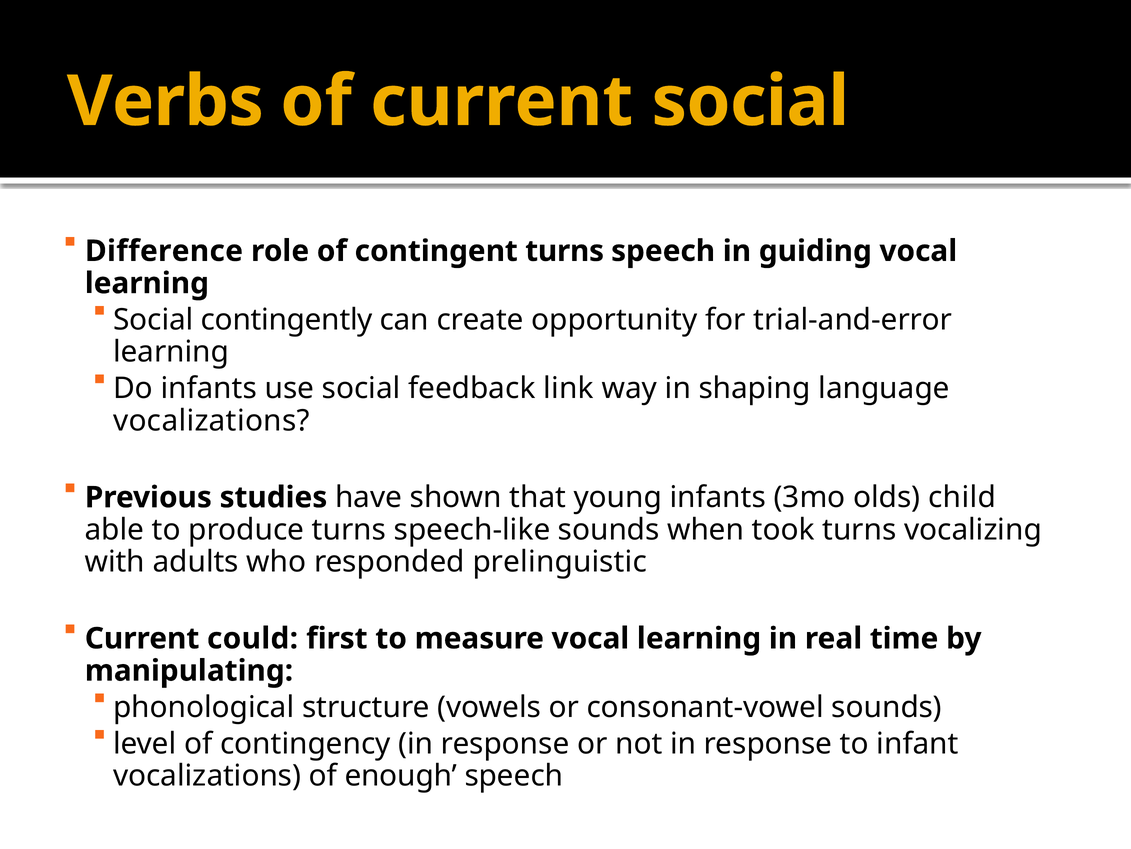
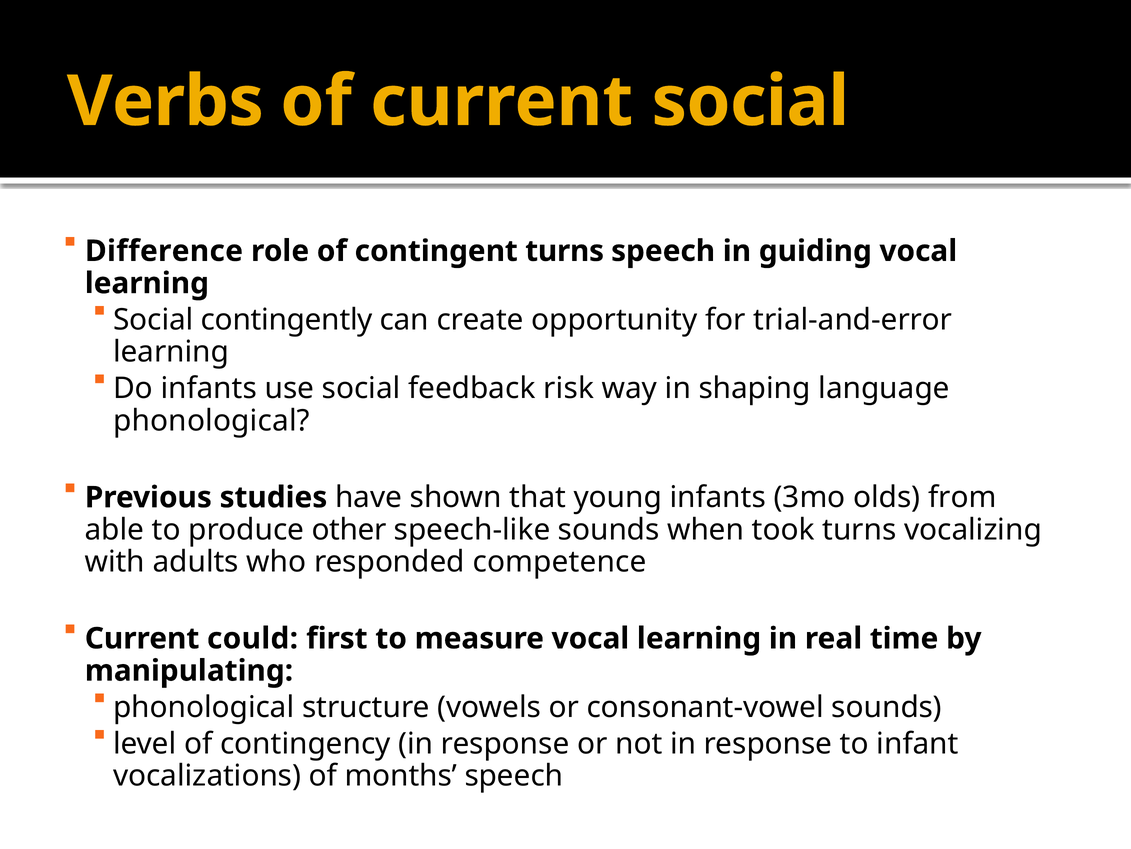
link: link -> risk (569, 388)
vocalizations: vocalizations -> phonological (211, 421)
child: child -> from (962, 497)
produce turns: turns -> other (349, 529)
prelinguistic: prelinguistic -> competence (560, 561)
enough: enough -> months (401, 775)
